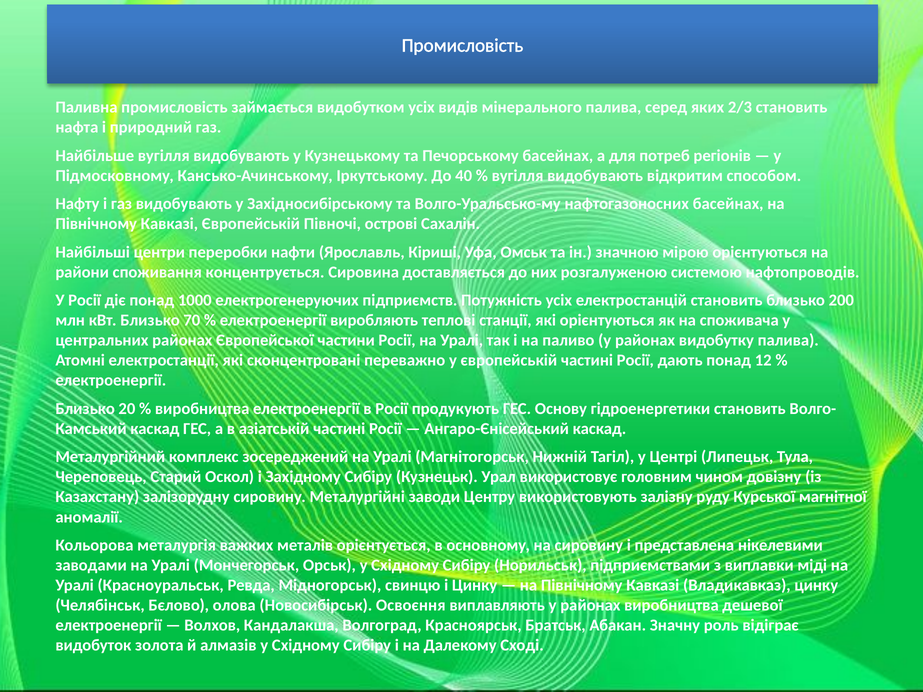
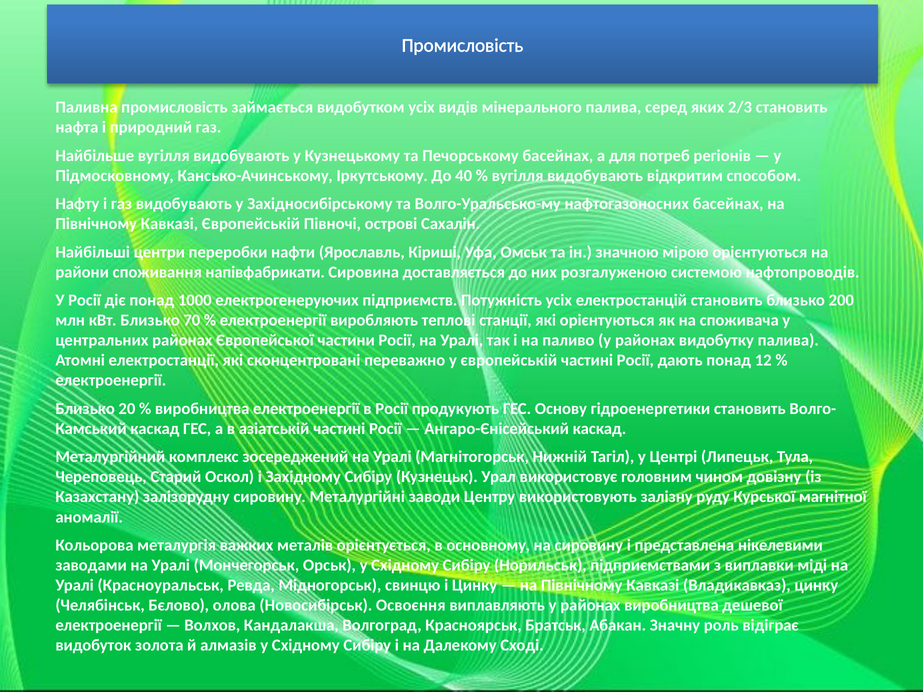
концентрується: концентрується -> напівфабрикати (265, 272)
